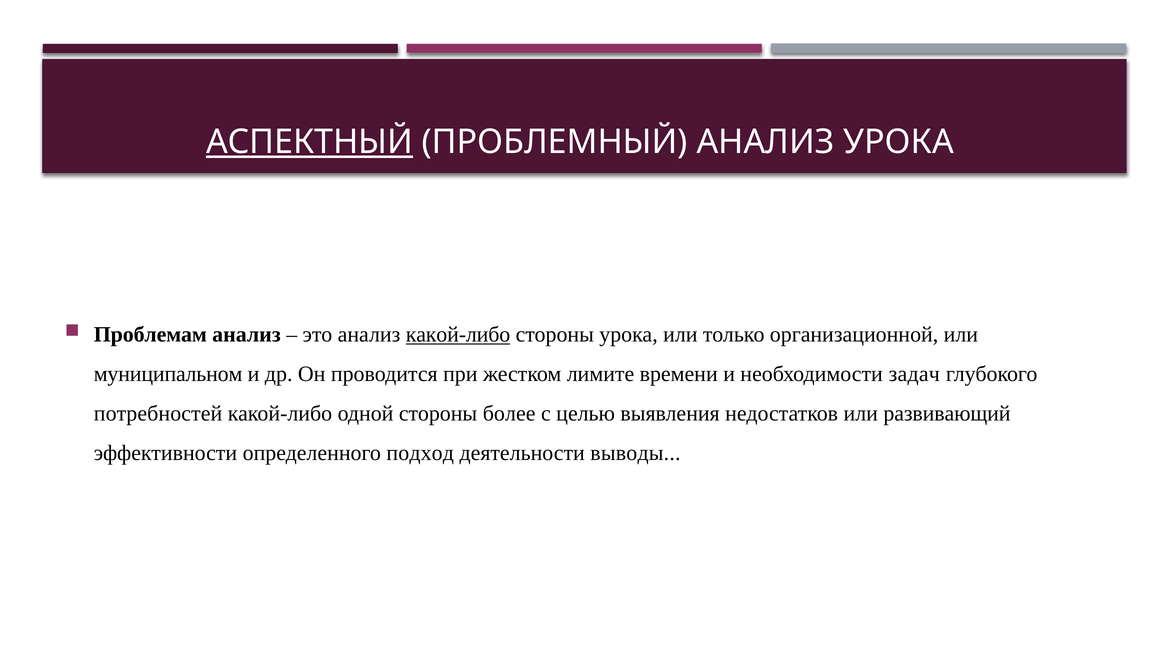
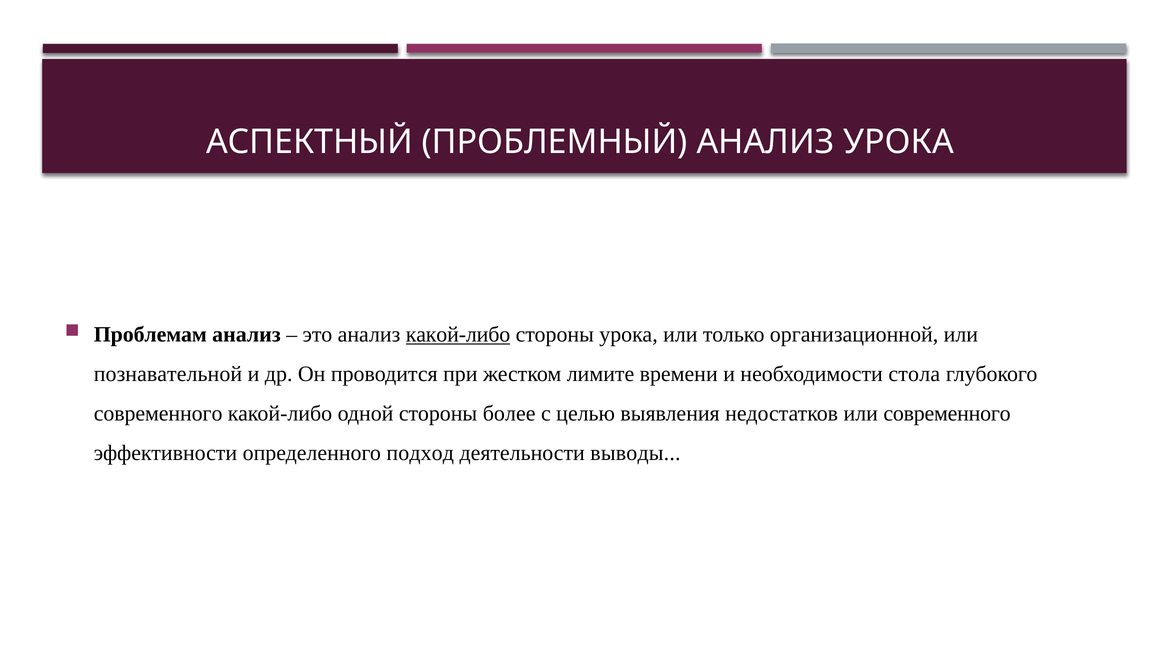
АСПЕКТНЫЙ underline: present -> none (309, 142)
муниципальном: муниципальном -> познавательной (168, 374)
задач: задач -> стола (914, 374)
потребностей: потребностей -> современного (158, 413)
или развивающий: развивающий -> современного (947, 413)
